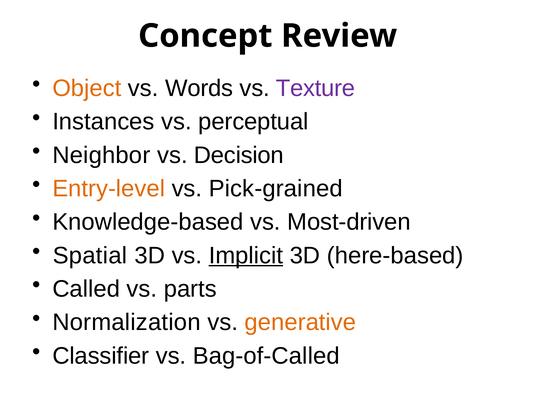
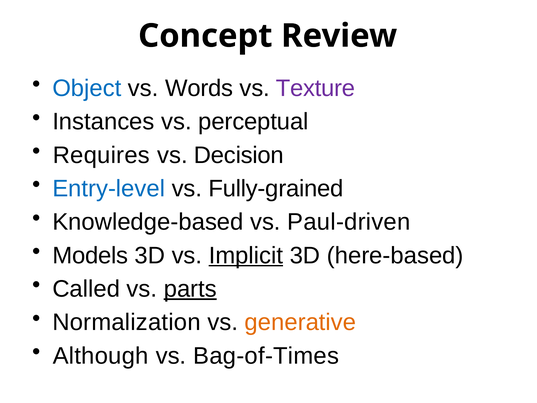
Object colour: orange -> blue (87, 88)
Neighbor: Neighbor -> Requires (101, 155)
Entry-level colour: orange -> blue (109, 188)
Pick-grained: Pick-grained -> Fully-grained (276, 188)
Most-driven: Most-driven -> Paul-driven (349, 222)
Spatial: Spatial -> Models (90, 255)
parts underline: none -> present (190, 289)
Classifier: Classifier -> Although (101, 356)
Bag-of-Called: Bag-of-Called -> Bag-of-Times (266, 356)
